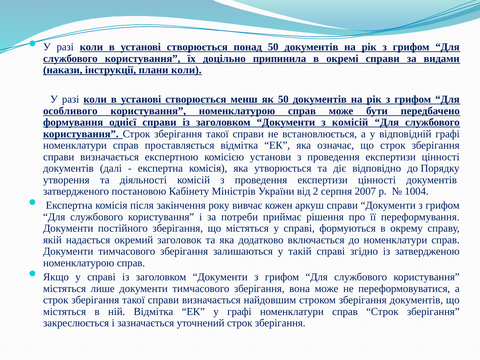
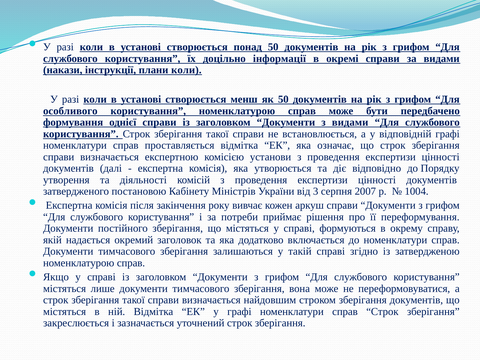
припинила: припинила -> інформації (280, 59)
з комісій: комісій -> видами (350, 122)
2: 2 -> 3 (316, 191)
